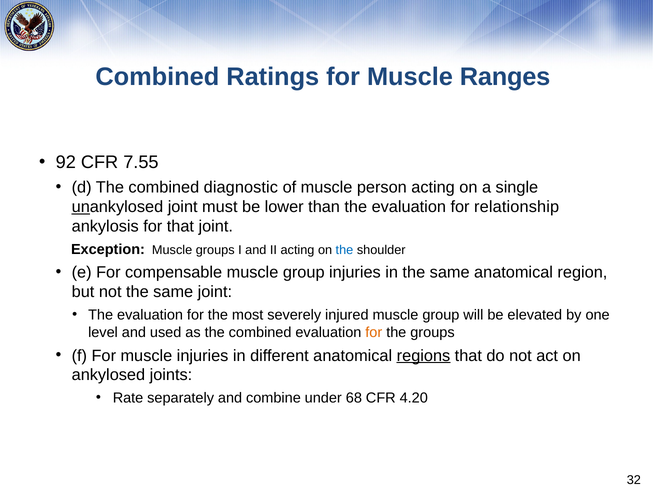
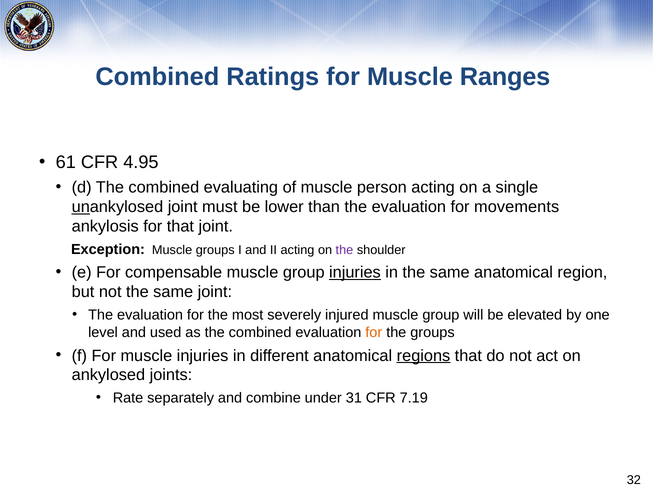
92: 92 -> 61 (66, 162)
7.55: 7.55 -> 4.95 (141, 162)
diagnostic: diagnostic -> evaluating (241, 187)
relationship: relationship -> movements (517, 207)
the colour: blue -> purple (344, 250)
injuries underline: none -> present (355, 272)
68: 68 -> 31 (354, 398)
4.20: 4.20 -> 7.19 (414, 398)
